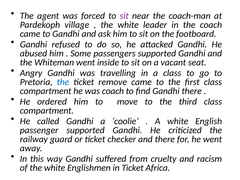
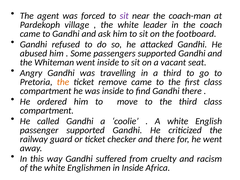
a class: class -> third (172, 73)
the colour: blue -> orange (63, 82)
was coach: coach -> inside (113, 91)
in Ticket: Ticket -> Inside (133, 168)
